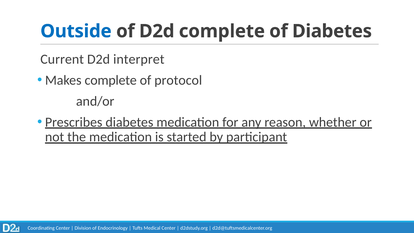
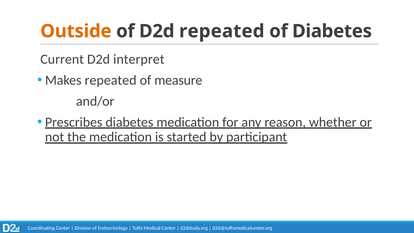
Outside colour: blue -> orange (76, 31)
D2d complete: complete -> repeated (222, 31)
Makes complete: complete -> repeated (111, 80)
protocol: protocol -> measure (178, 80)
